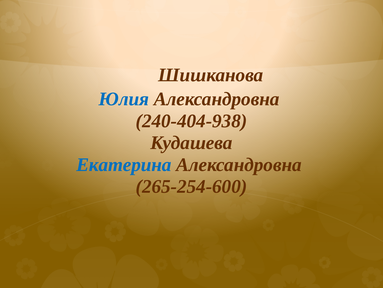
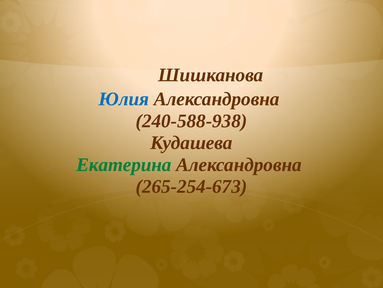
240-404-938: 240-404-938 -> 240-588-938 (191, 121)
Екатерина colour: blue -> green (124, 164)
265-254-600: 265-254-600 -> 265-254-673 (191, 186)
